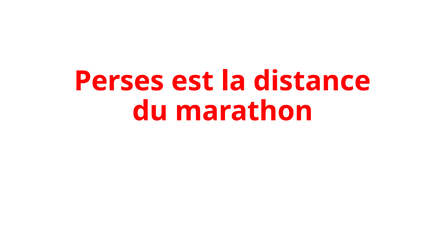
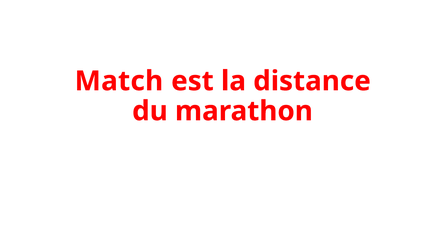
Perses: Perses -> Match (119, 81)
